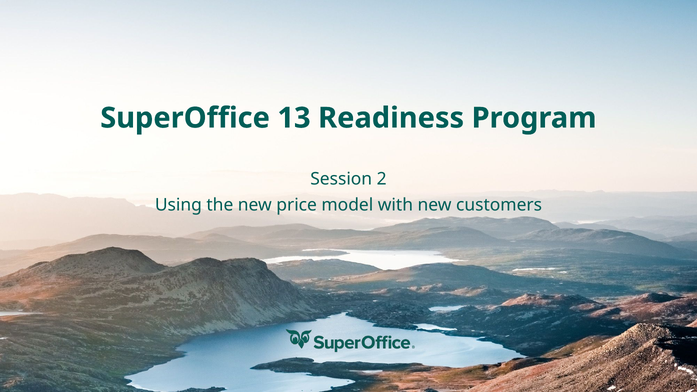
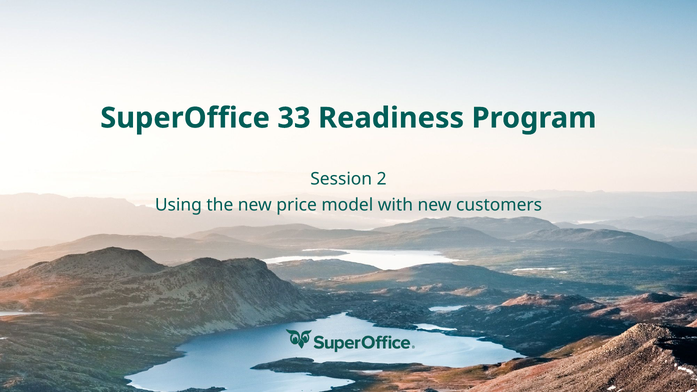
13: 13 -> 33 (294, 118)
